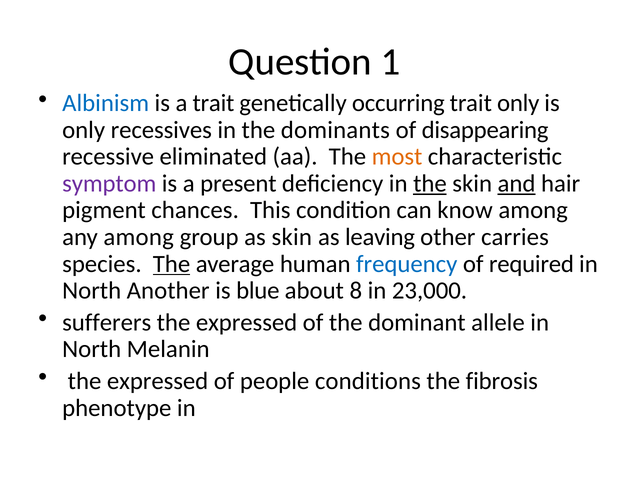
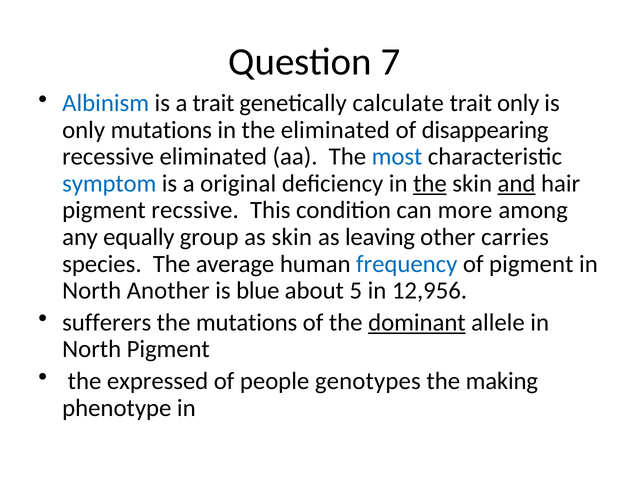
1: 1 -> 7 (391, 62)
occurring: occurring -> calculate (398, 103)
only recessives: recessives -> mutations (161, 130)
the dominants: dominants -> eliminated (335, 130)
most colour: orange -> blue (397, 157)
symptom colour: purple -> blue (109, 184)
present: present -> original (238, 184)
chances: chances -> recssive (195, 211)
know: know -> more (465, 211)
any among: among -> equally (139, 237)
The underline: present -> none (172, 264)
of required: required -> pigment (531, 264)
8: 8 -> 5 (356, 291)
23,000: 23,000 -> 12,956 (430, 291)
expressed: expressed -> mutations (247, 323)
dominant underline: none -> present (417, 323)
North Melanin: Melanin -> Pigment (168, 350)
conditions: conditions -> genotypes (368, 382)
fibrosis: fibrosis -> making (502, 382)
